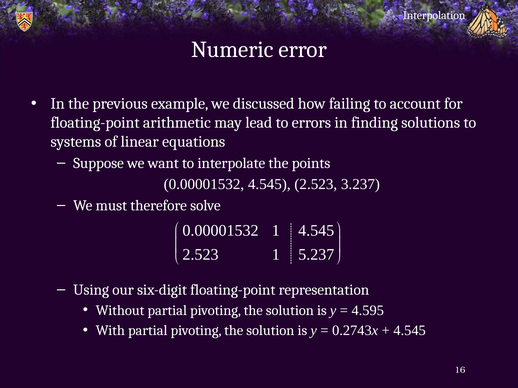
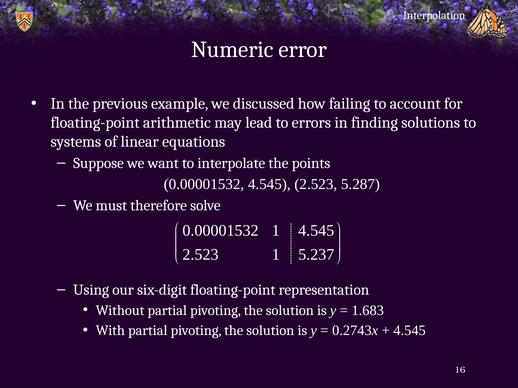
3.237: 3.237 -> 5.287 (360, 184)
4.595: 4.595 -> 1.683 (368, 311)
